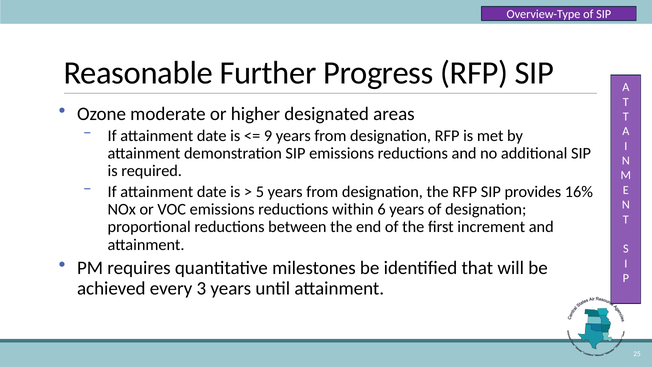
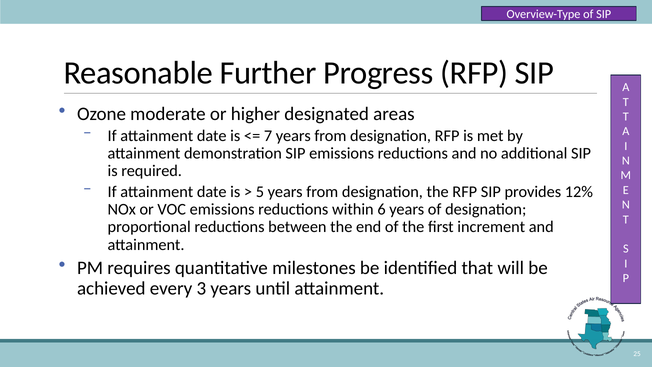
9: 9 -> 7 (268, 136)
16%: 16% -> 12% (579, 192)
